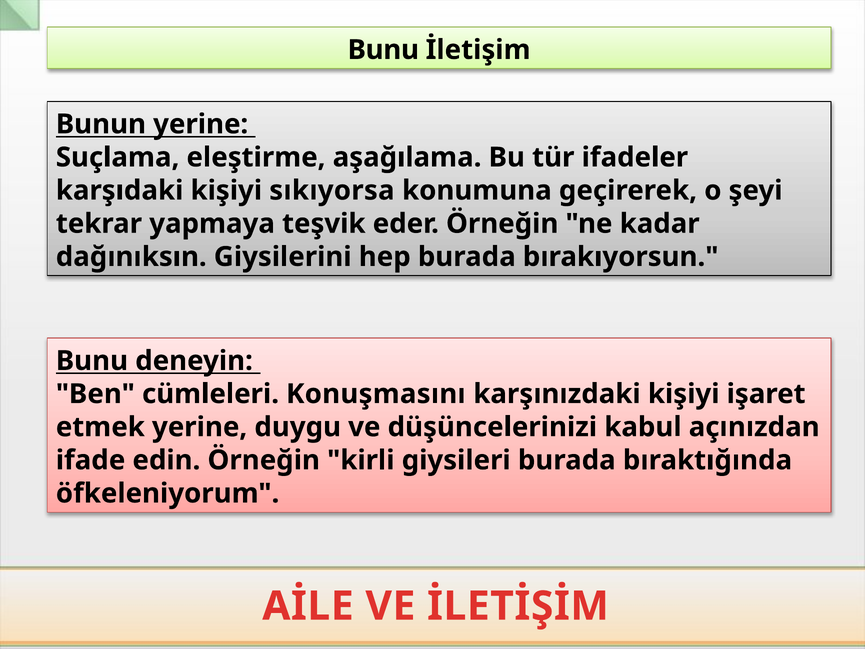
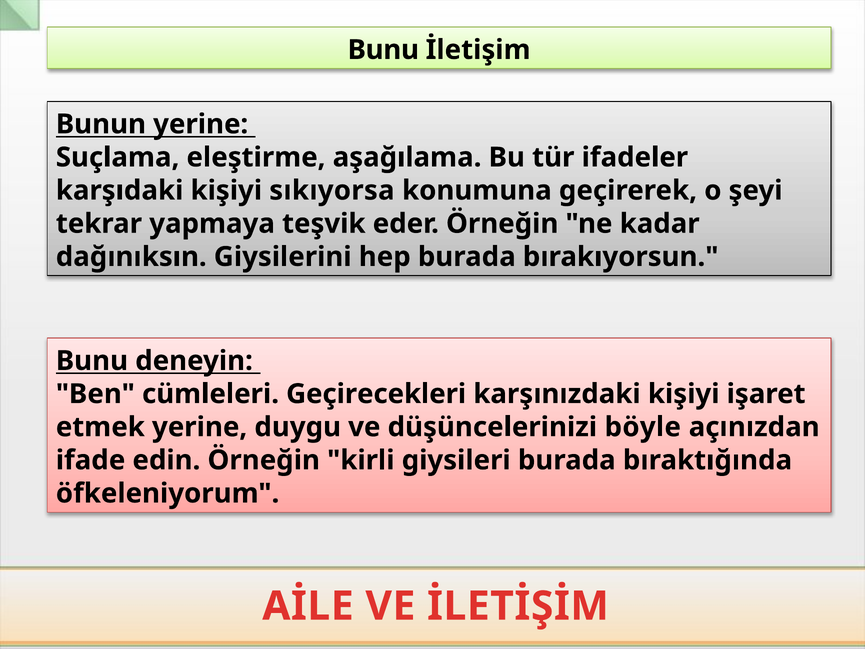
Konuşmasını: Konuşmasını -> Geçirecekleri (376, 394)
kabul: kabul -> böyle (643, 427)
